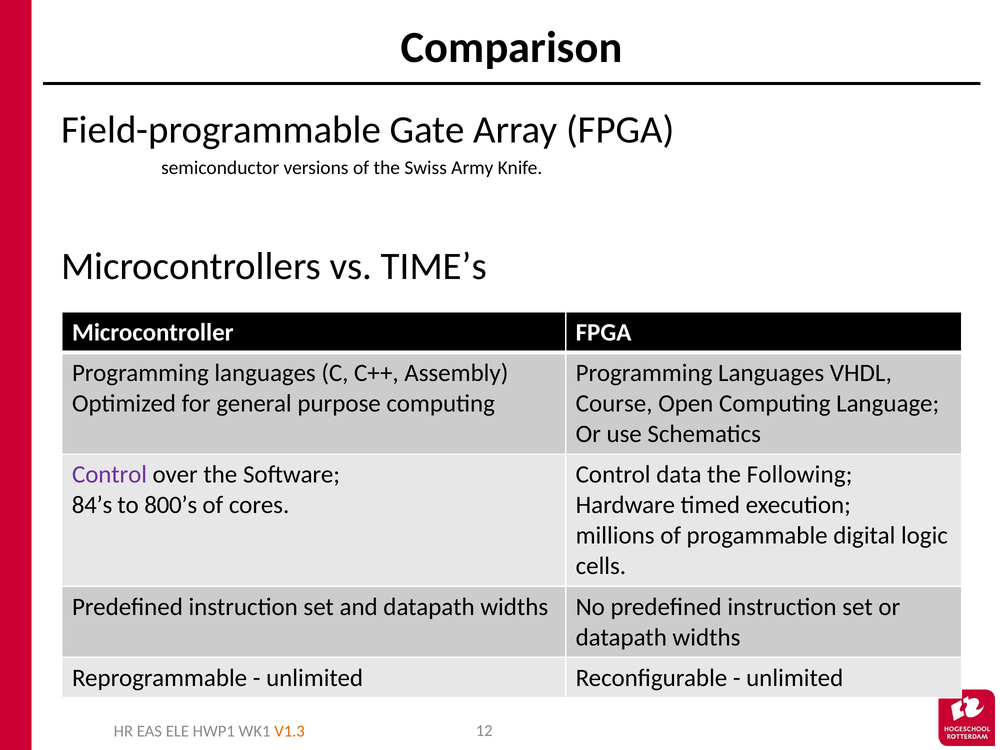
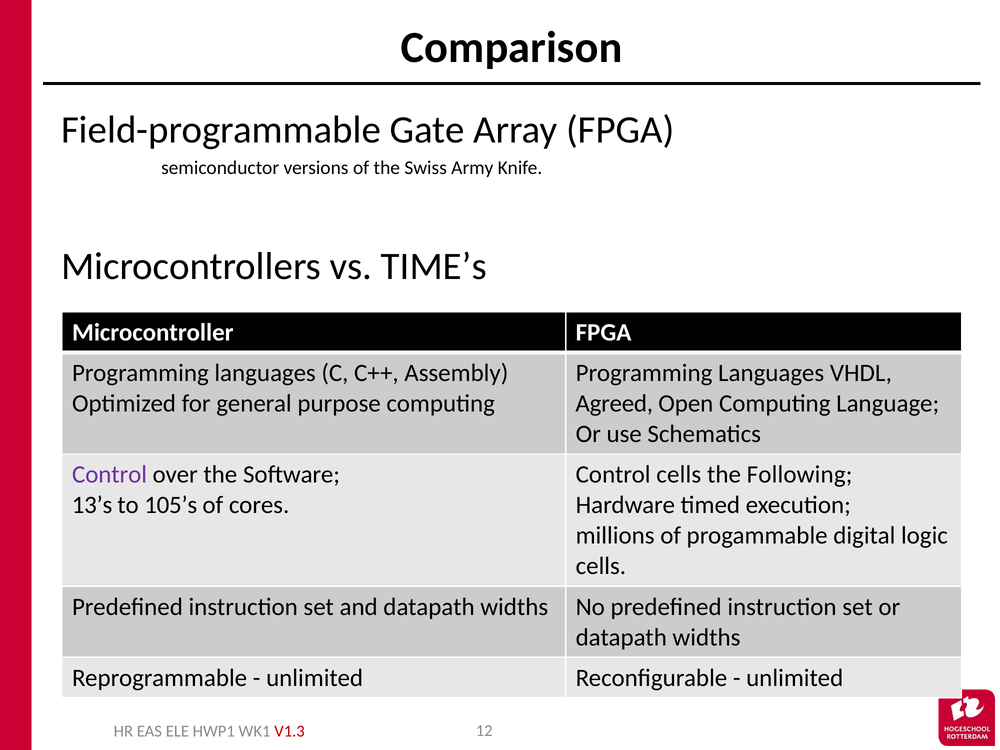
Course: Course -> Agreed (614, 404)
Control data: data -> cells (679, 475)
84’s: 84’s -> 13’s (92, 505)
800’s: 800’s -> 105’s (171, 505)
V1.3 colour: orange -> red (290, 731)
